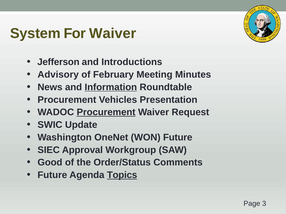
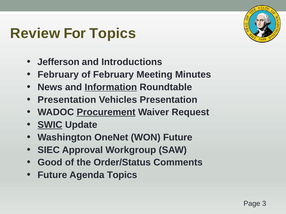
System: System -> Review (35, 33)
For Waiver: Waiver -> Topics (113, 33)
Advisory: Advisory -> February (58, 75)
Procurement: Procurement -> Presentation (67, 100)
SWIC underline: none -> present (50, 125)
Topics underline: present -> none (122, 175)
